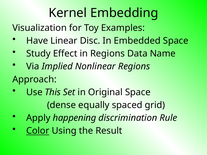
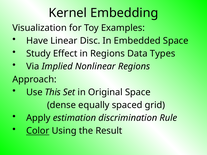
Name: Name -> Types (163, 54)
happening: happening -> estimation (74, 118)
